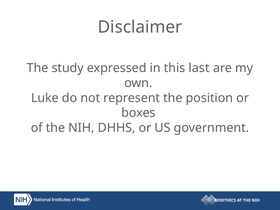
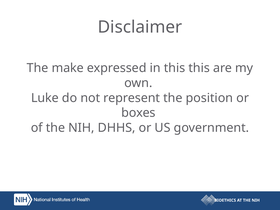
study: study -> make (68, 68)
this last: last -> this (199, 68)
